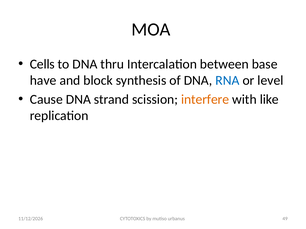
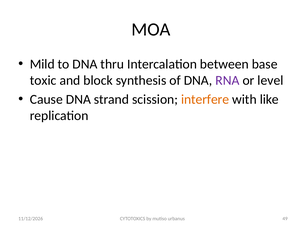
Cells: Cells -> Mild (42, 64)
have: have -> toxic (43, 81)
RNA colour: blue -> purple (227, 81)
